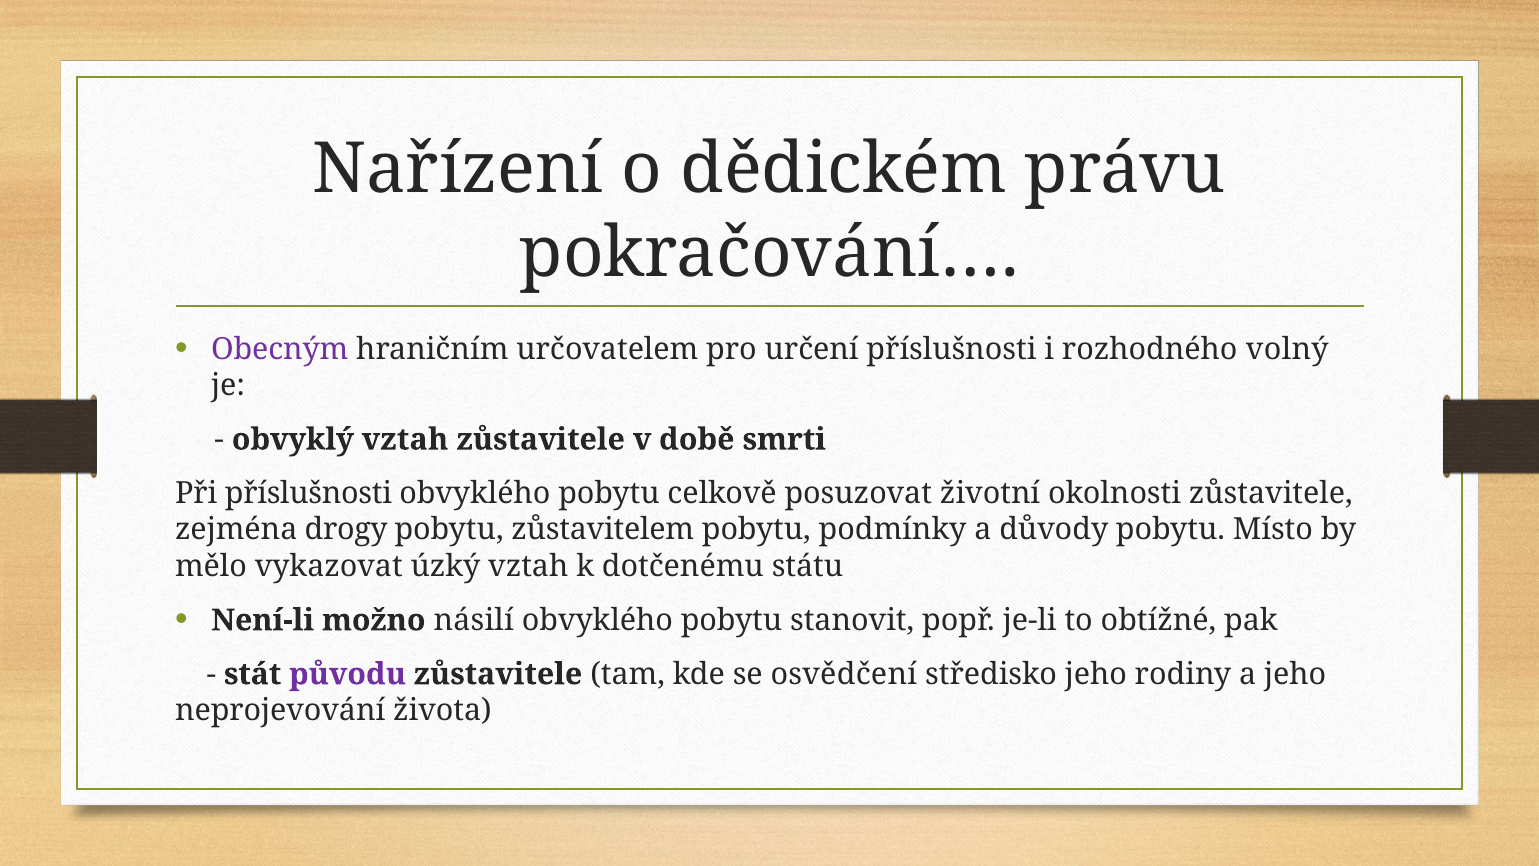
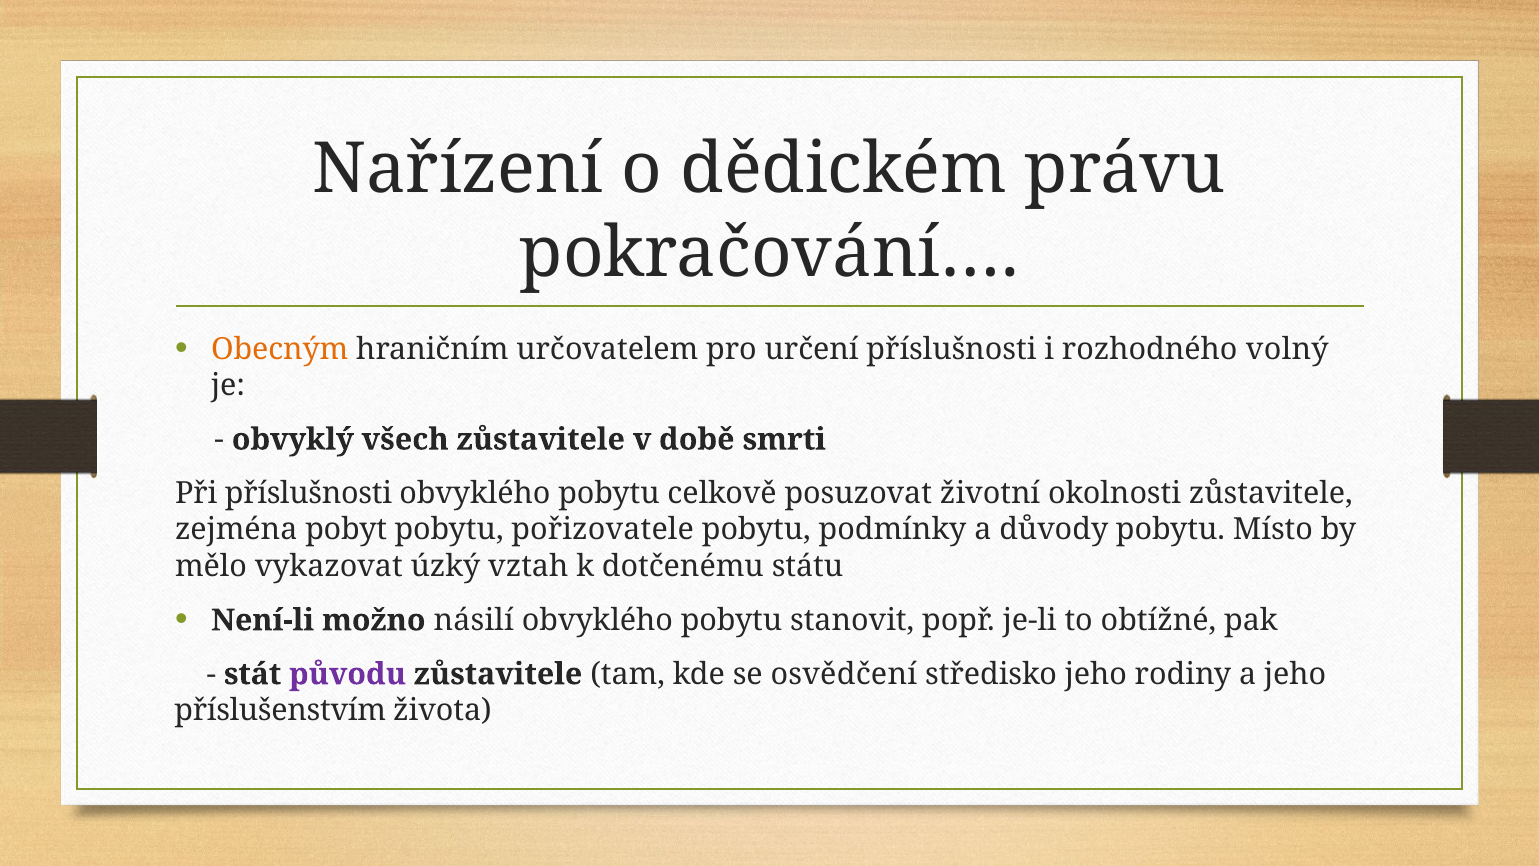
Obecným colour: purple -> orange (280, 349)
obvyklý vztah: vztah -> všech (405, 439)
drogy: drogy -> pobyt (346, 530)
zůstavitelem: zůstavitelem -> pořizovatele (603, 530)
neprojevování: neprojevování -> příslušenstvím (280, 710)
